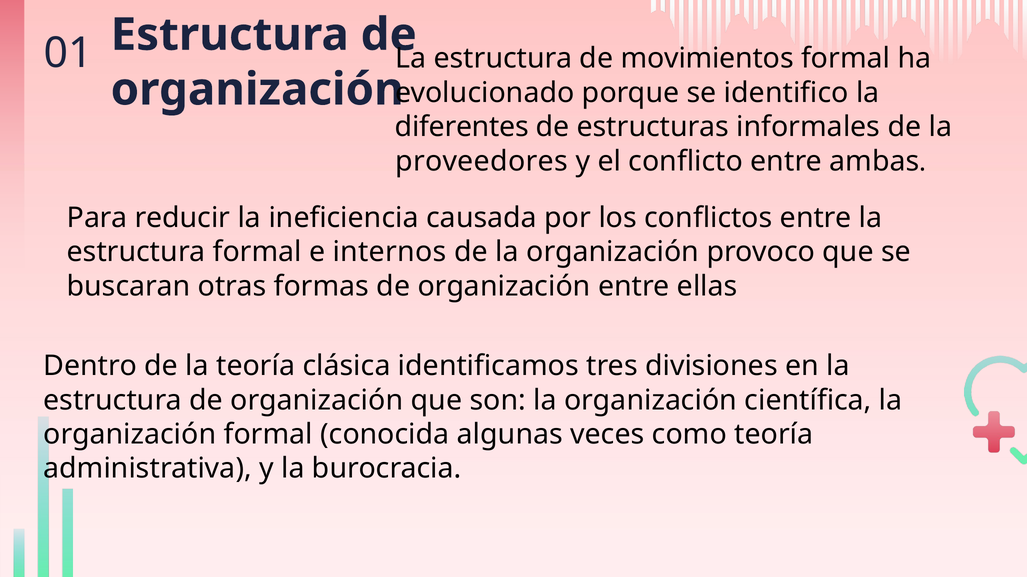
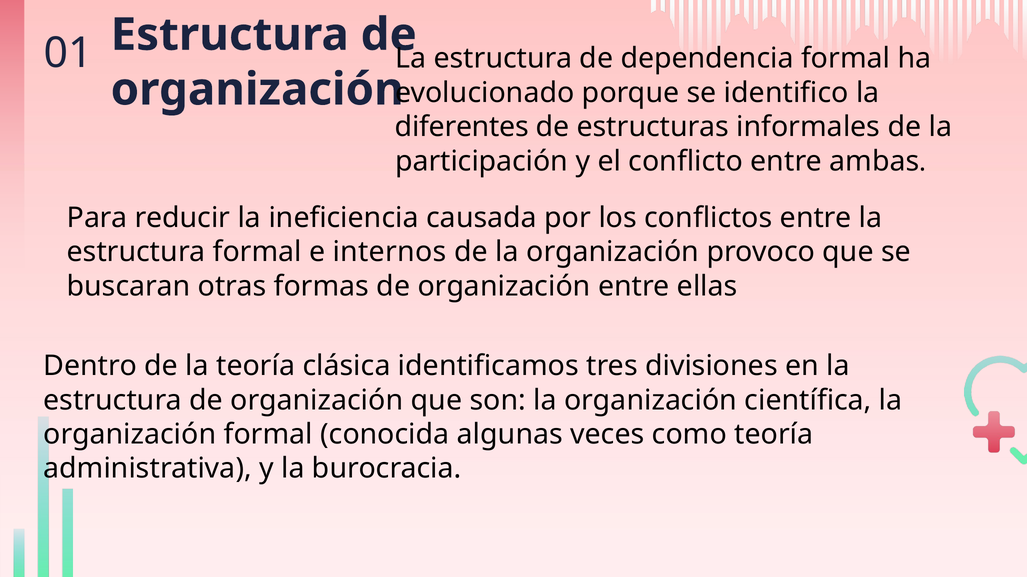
movimientos: movimientos -> dependencia (707, 59)
proveedores: proveedores -> participación (482, 161)
